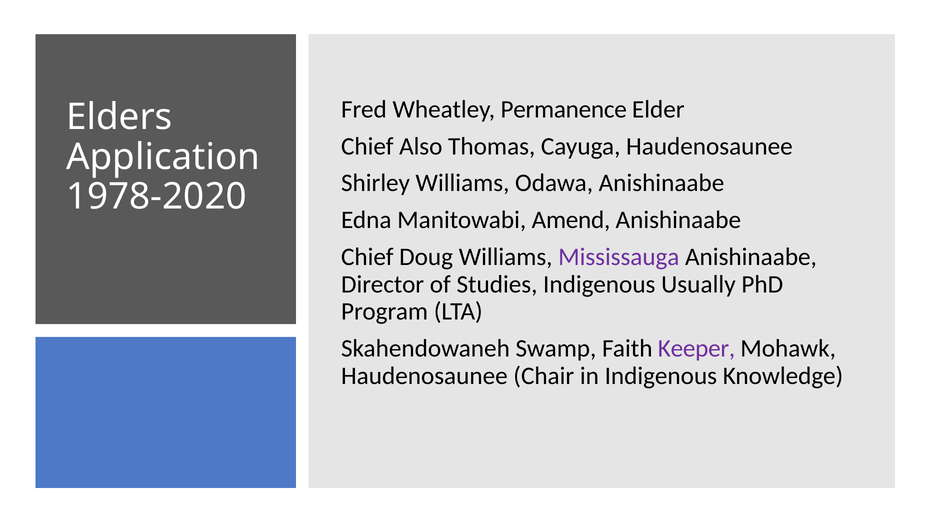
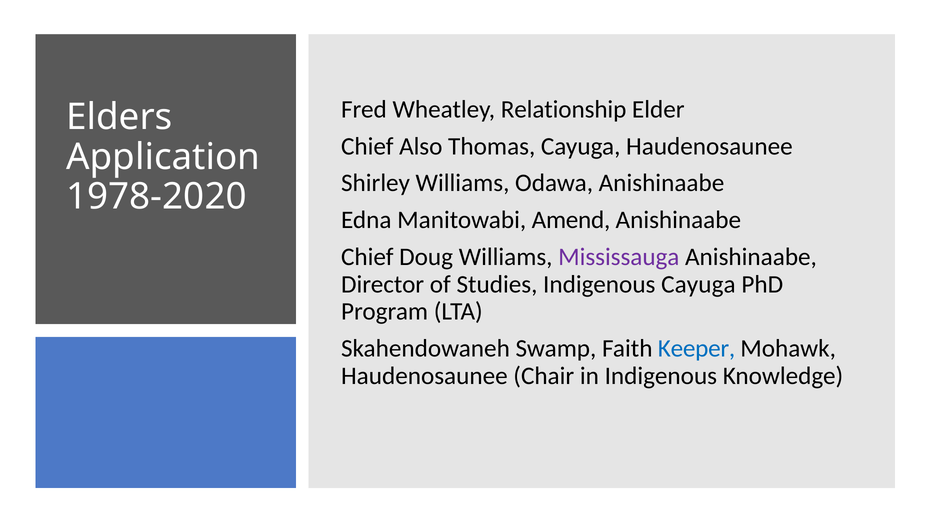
Permanence: Permanence -> Relationship (564, 109)
Indigenous Usually: Usually -> Cayuga (698, 284)
Keeper colour: purple -> blue (697, 349)
